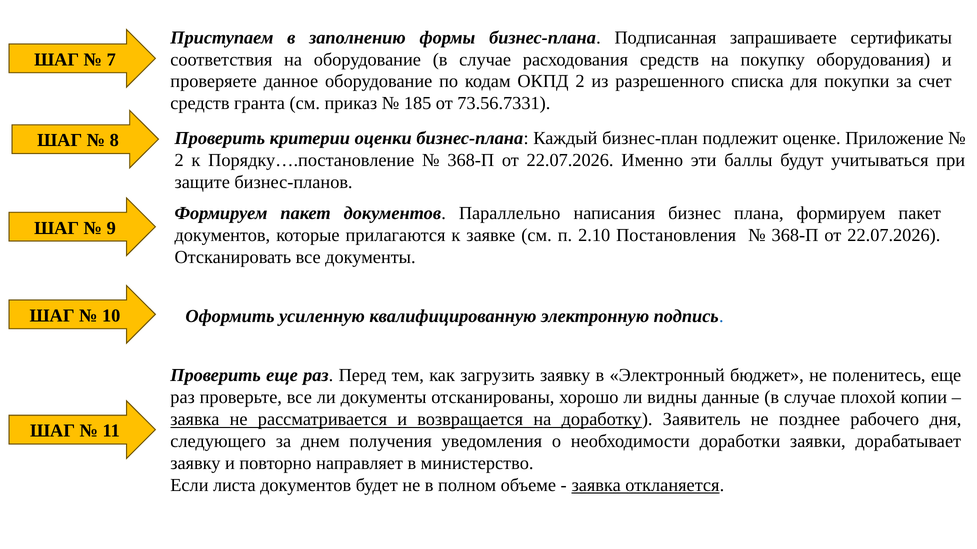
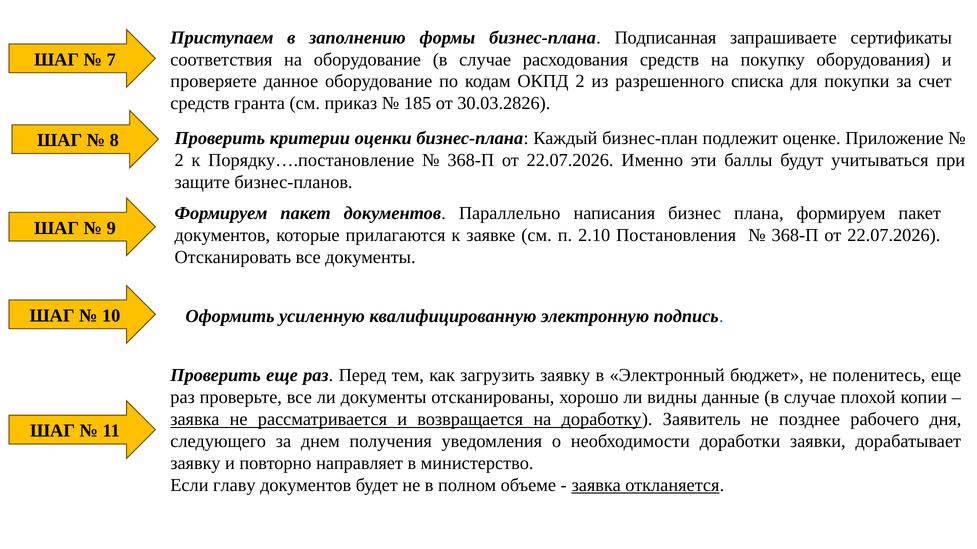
73.56.7331: 73.56.7331 -> 30.03.2826 (504, 104)
листа: листа -> главу (234, 486)
